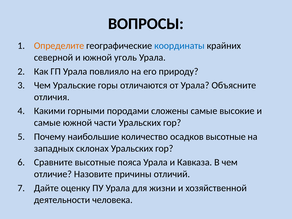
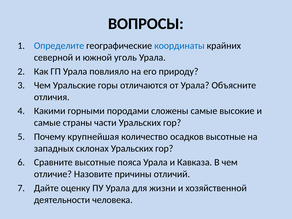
Определите colour: orange -> blue (59, 46)
самые южной: южной -> страны (77, 123)
наибольшие: наибольшие -> крупнейшая (93, 137)
